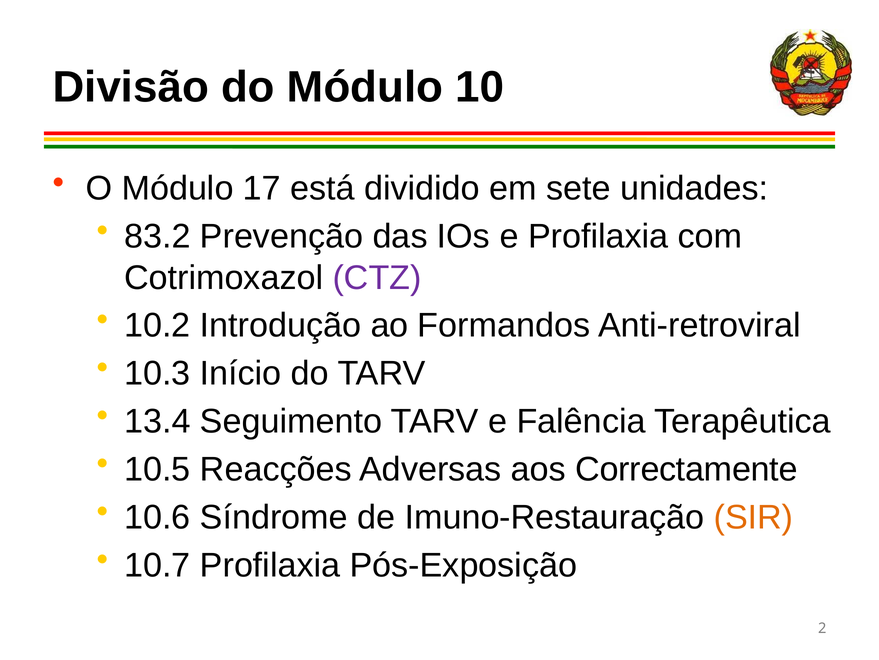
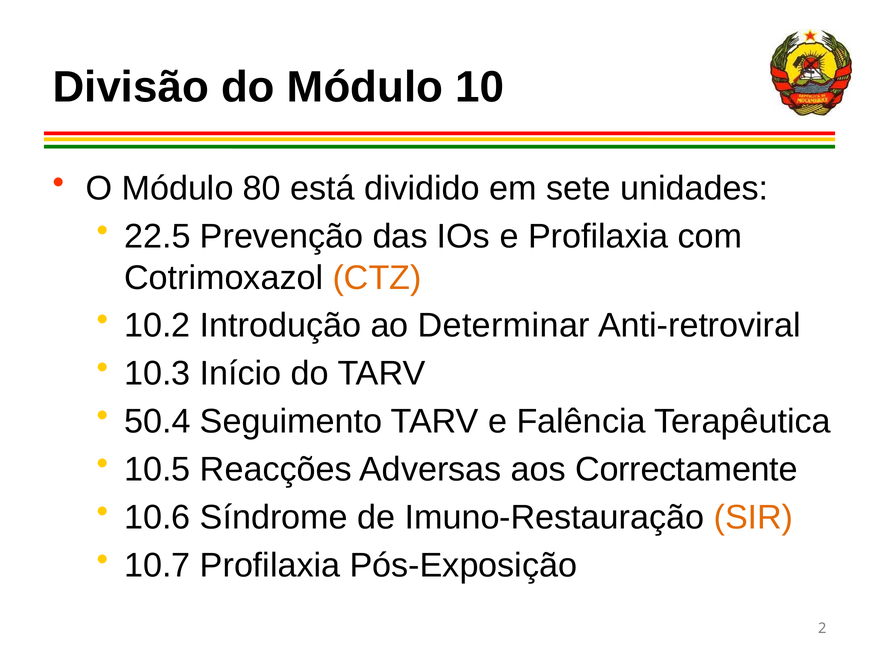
17: 17 -> 80 (262, 188)
83.2: 83.2 -> 22.5 (157, 236)
CTZ colour: purple -> orange (377, 277)
Formandos: Formandos -> Determinar (504, 325)
13.4: 13.4 -> 50.4 (157, 421)
